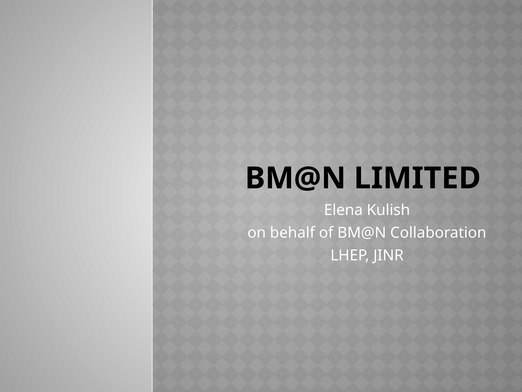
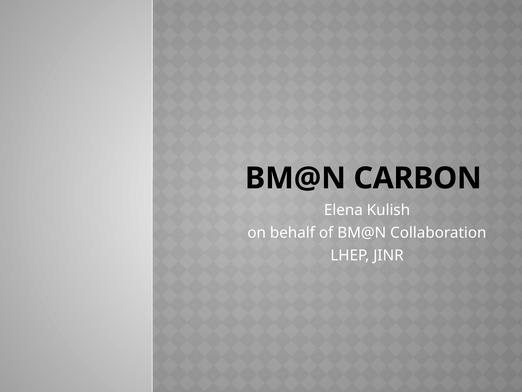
LIMITED: LIMITED -> CARBON (418, 178)
